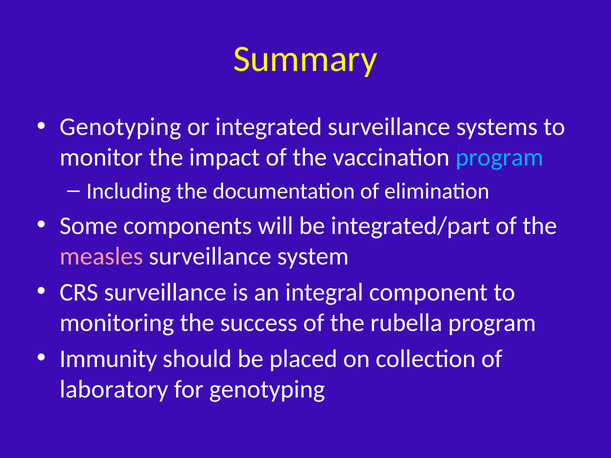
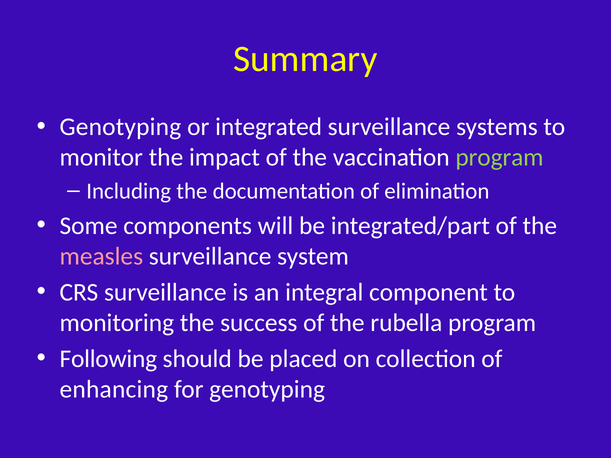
program colour: light blue -> light green (499, 158)
Immunity: Immunity -> Following (108, 359)
laboratory: laboratory -> enhancing (114, 389)
